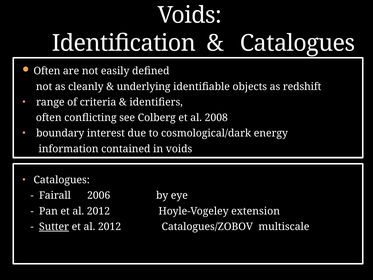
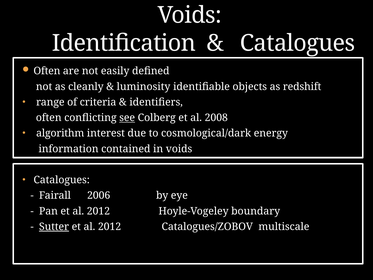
underlying: underlying -> luminosity (144, 87)
see underline: none -> present (127, 118)
boundary: boundary -> algorithm (60, 133)
extension: extension -> boundary (256, 211)
